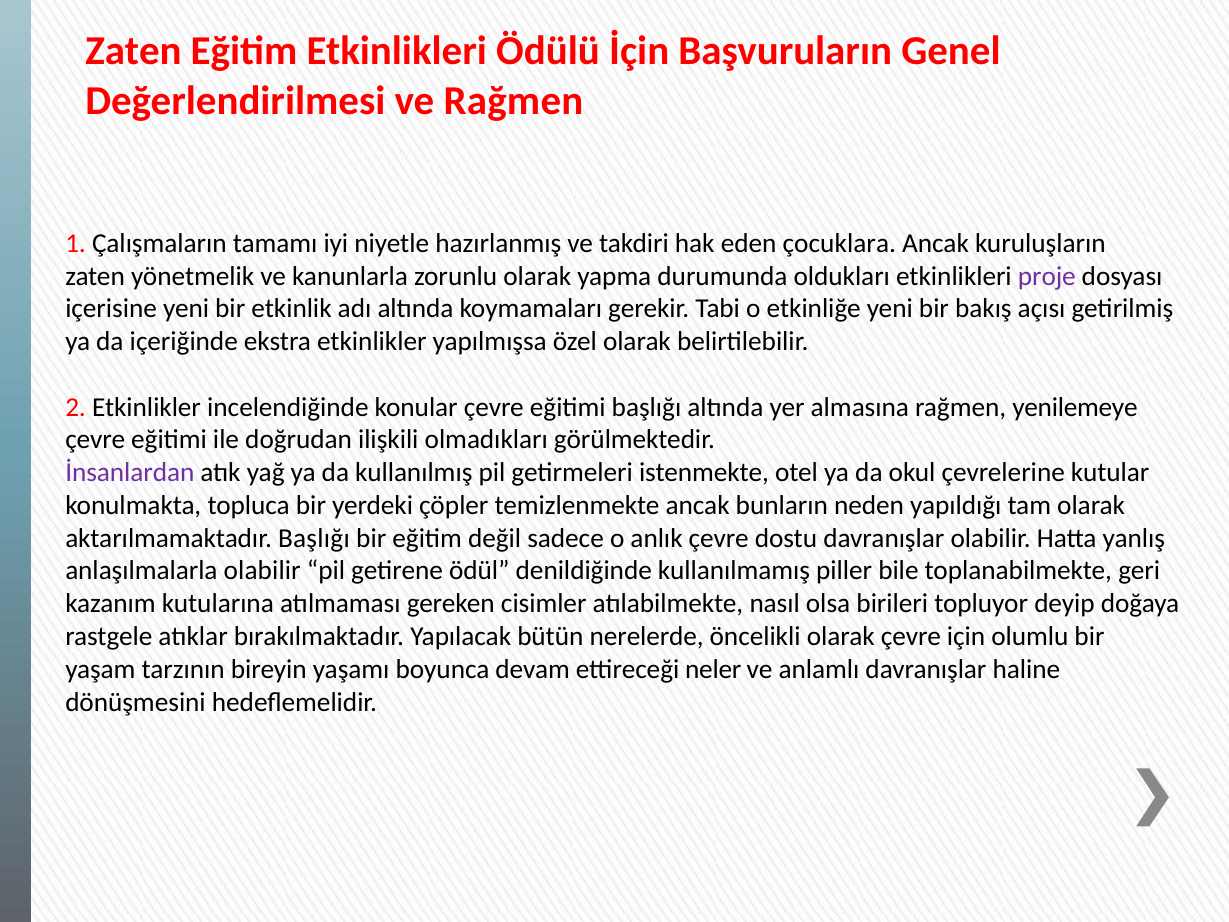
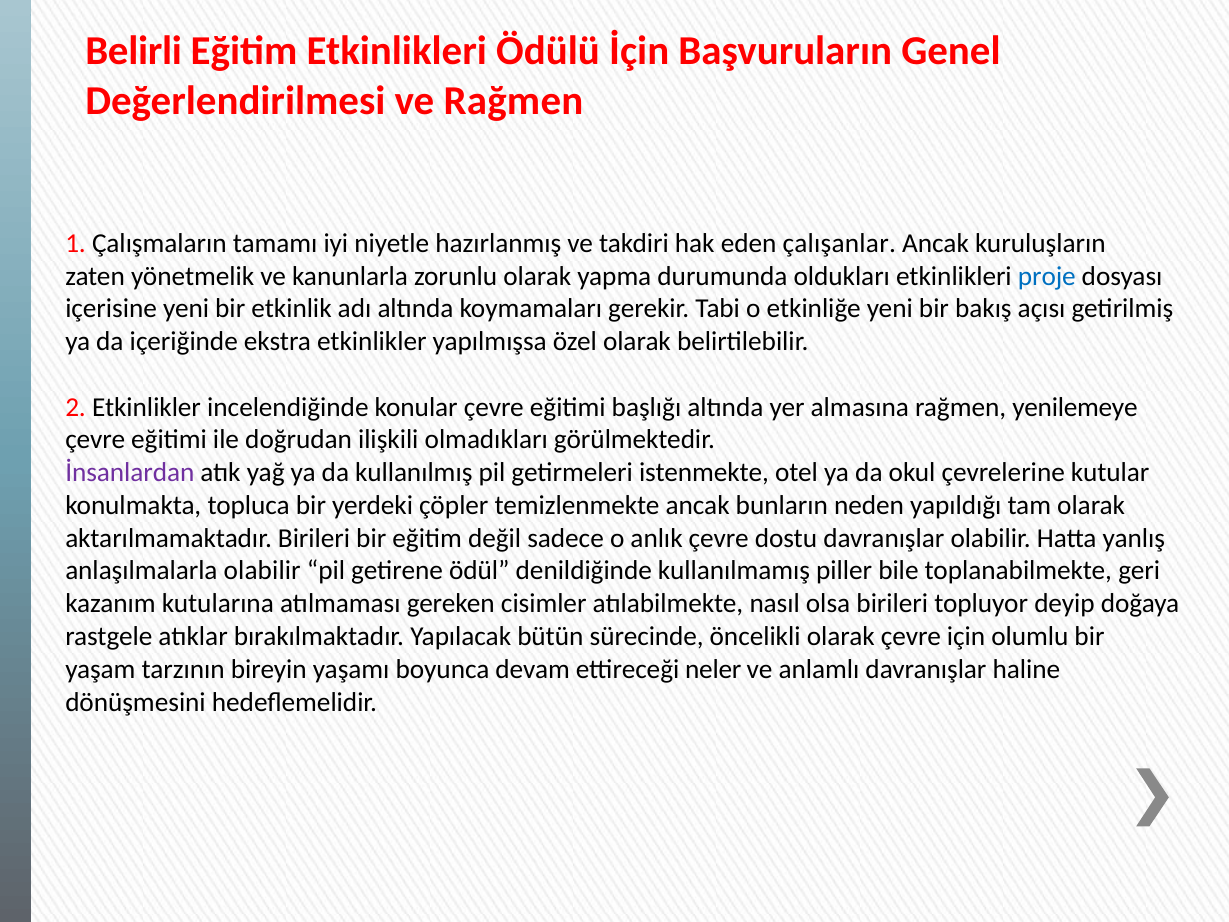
Zaten: Zaten -> Belirli (134, 51)
çocuklara: çocuklara -> çalışanlar (839, 243)
proje colour: purple -> blue (1047, 276)
aktarılmamaktadır Başlığı: Başlığı -> Birileri (314, 538)
nerelerde: nerelerde -> sürecinde (647, 636)
